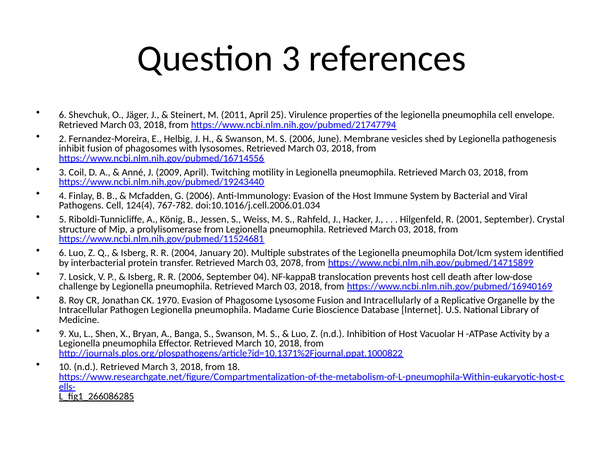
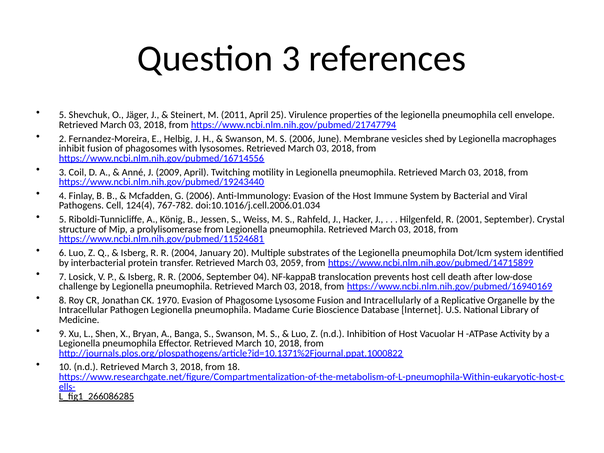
6: 6 -> 5 (63, 115)
pathogenesis: pathogenesis -> macrophages (529, 139)
2078: 2078 -> 2059 (292, 263)
